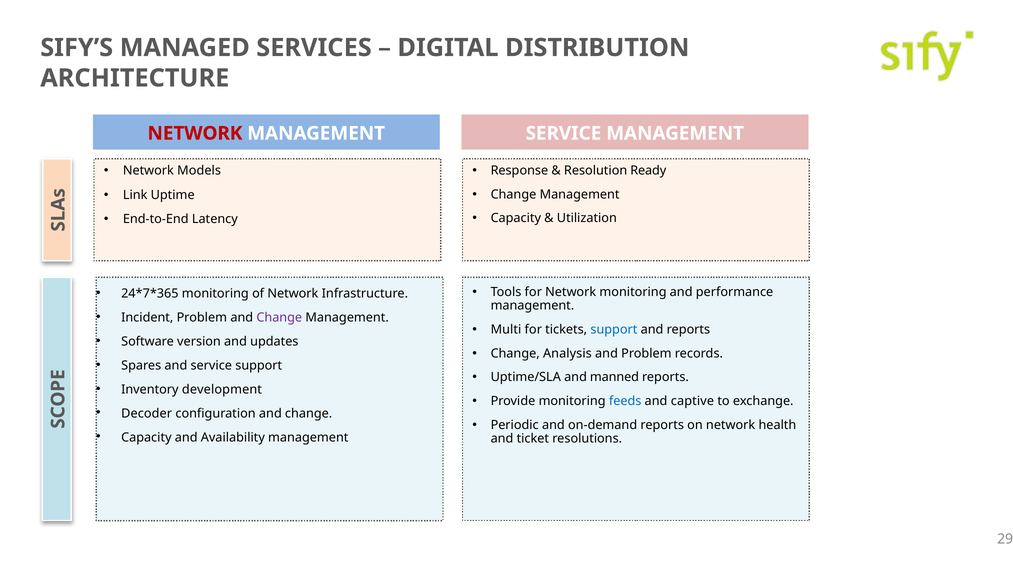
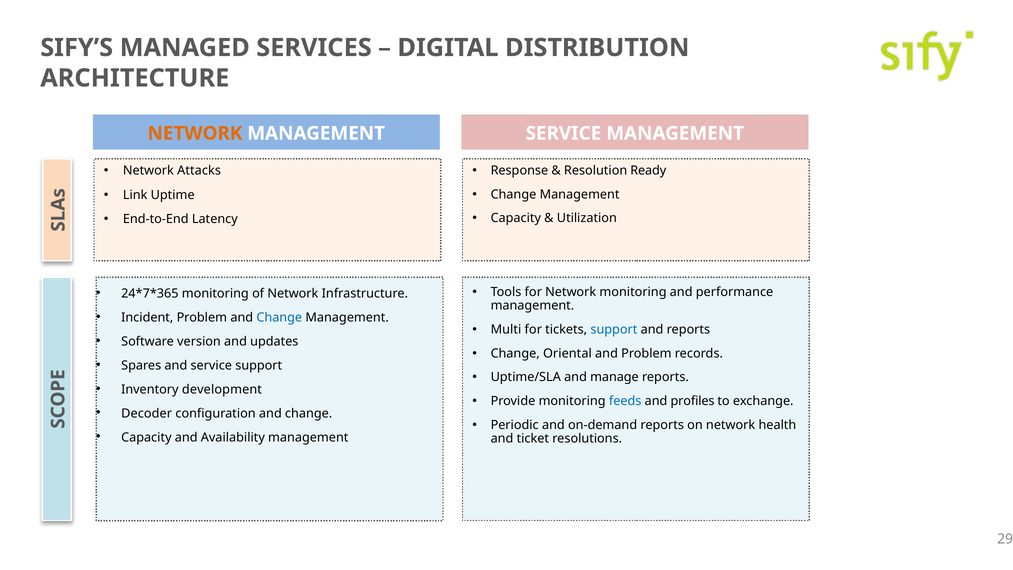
NETWORK colour: red -> orange (195, 133)
Models: Models -> Attacks (199, 170)
Change colour: purple -> blue (279, 317)
Analysis: Analysis -> Oriental (567, 353)
manned: manned -> manage (614, 377)
captive: captive -> profiles (693, 401)
